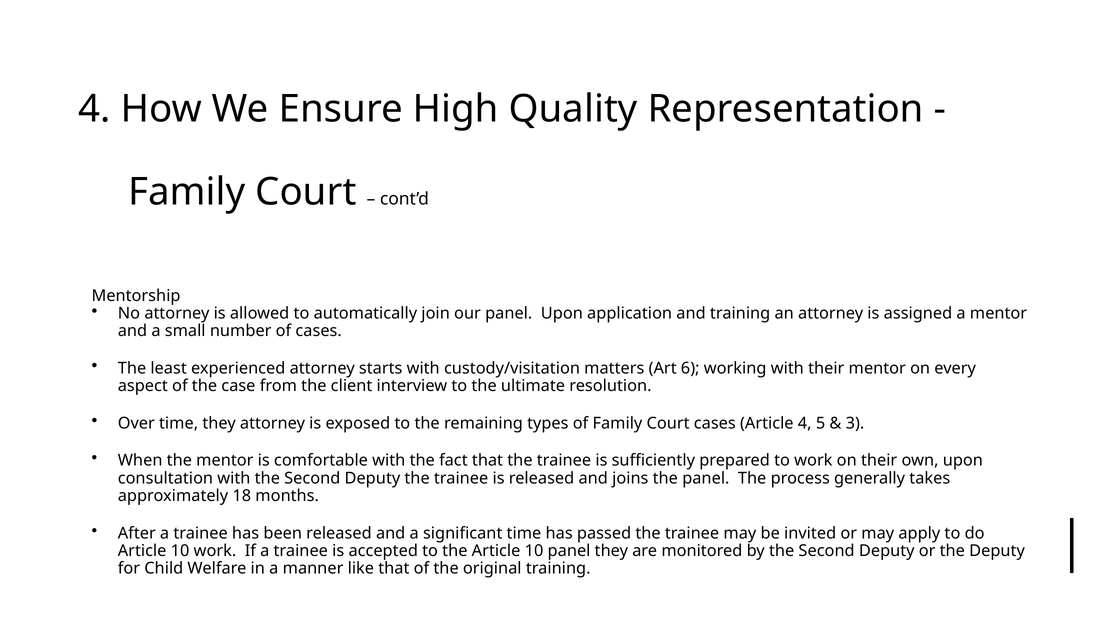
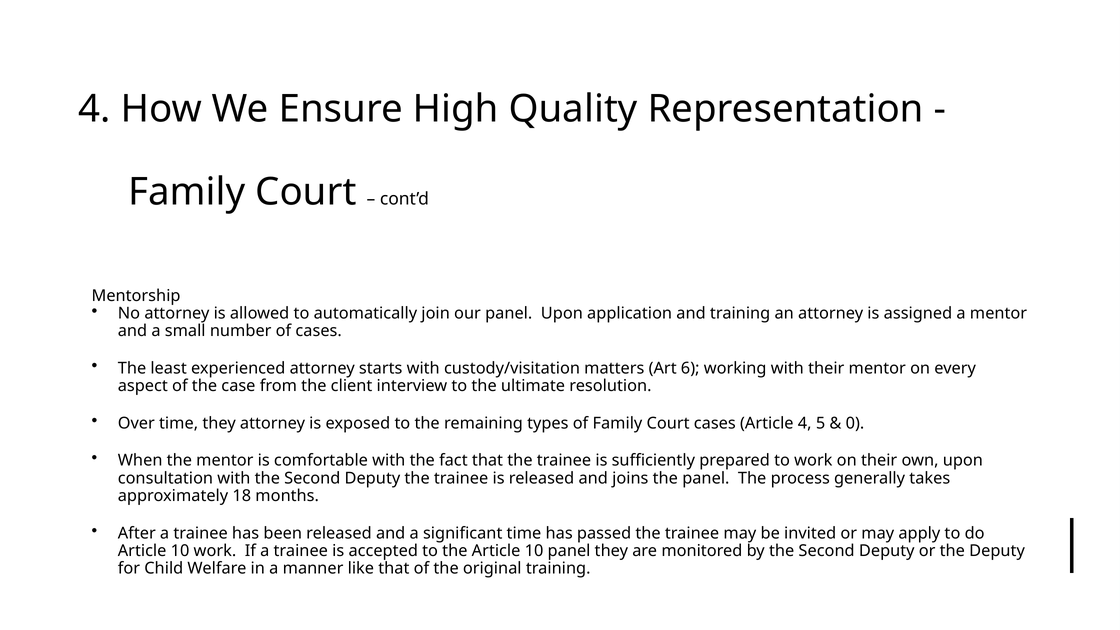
3: 3 -> 0 (855, 423)
